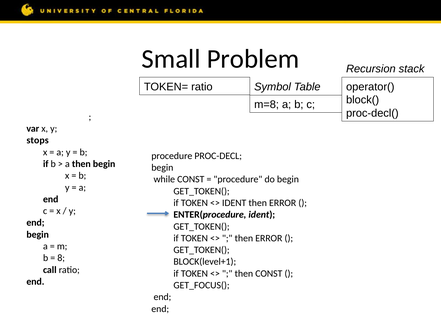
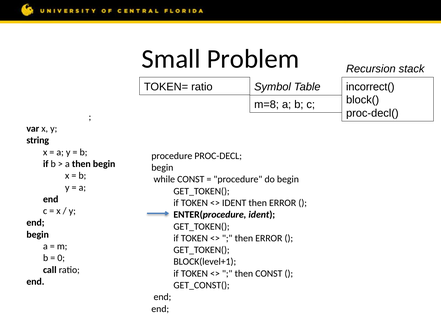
operator(: operator( -> incorrect( (370, 87)
stops: stops -> string (38, 140)
8: 8 -> 0 (61, 258)
GET_FOCUS(: GET_FOCUS( -> GET_CONST( (202, 285)
